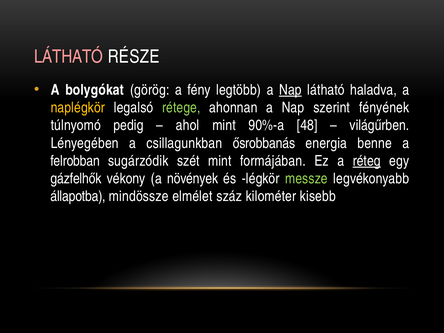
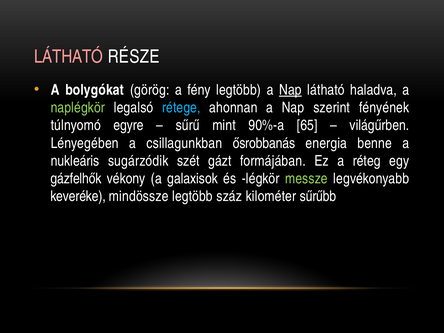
naplégkör colour: yellow -> light green (78, 108)
rétege colour: light green -> light blue (181, 108)
pedig: pedig -> egyre (129, 125)
ahol: ahol -> sűrű (188, 125)
48: 48 -> 65 (307, 125)
felrobban: felrobban -> nukleáris (75, 161)
szét mint: mint -> gázt (220, 161)
réteg underline: present -> none (367, 161)
növények: növények -> galaxisok (193, 179)
állapotba: állapotba -> keveréke (78, 196)
mindössze elmélet: elmélet -> legtöbb (192, 196)
kisebb: kisebb -> sűrűbb (318, 196)
